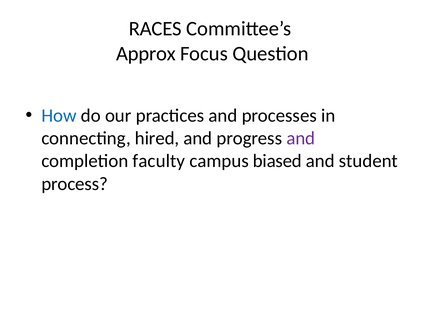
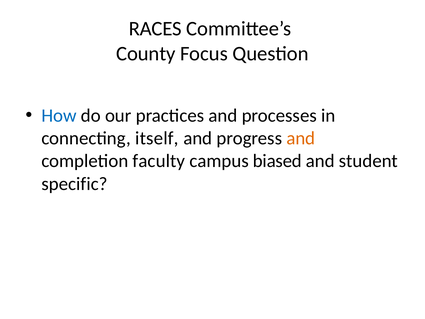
Approx: Approx -> County (146, 54)
hired: hired -> itself (157, 138)
and colour: purple -> orange (301, 138)
process: process -> specific (75, 184)
